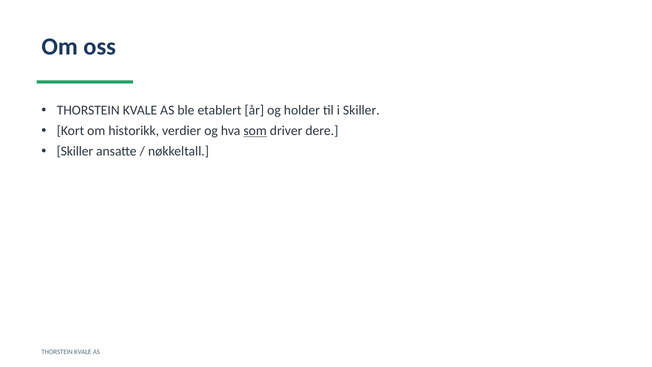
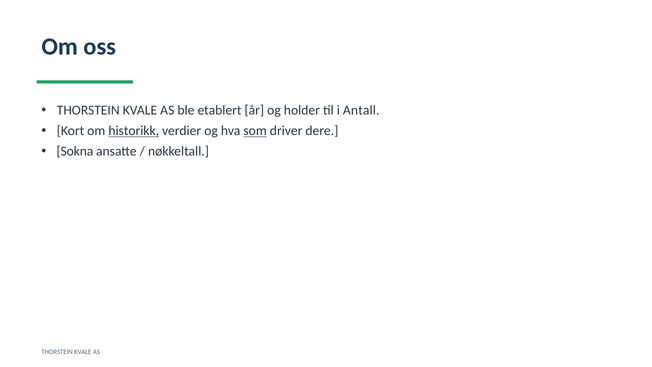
i Skiller: Skiller -> Antall (361, 110)
historikk underline: none -> present (134, 131)
Skiller: Skiller -> Sokna (75, 151)
